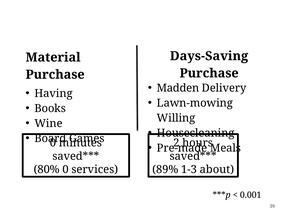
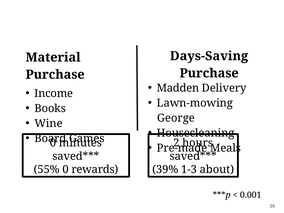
Having: Having -> Income (54, 93)
Willing: Willing -> George (176, 118)
80%: 80% -> 55% (47, 169)
services: services -> rewards (95, 169)
89%: 89% -> 39% (165, 169)
